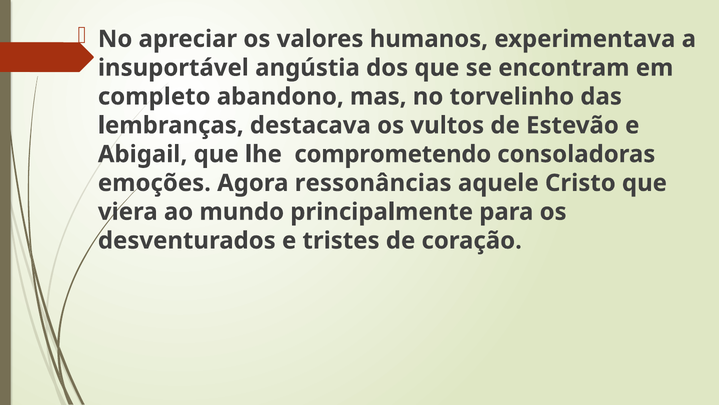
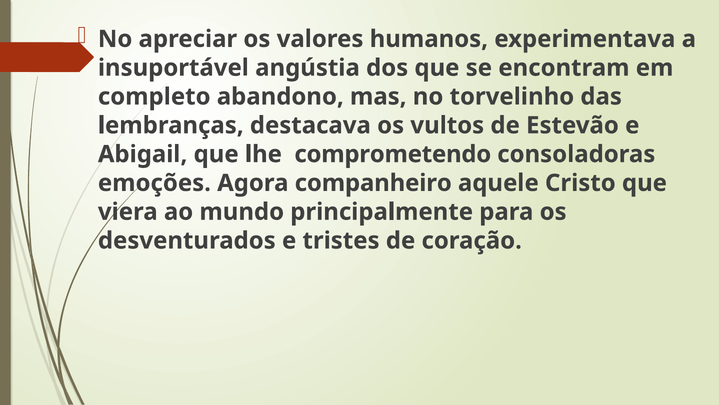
ressonâncias: ressonâncias -> companheiro (373, 183)
